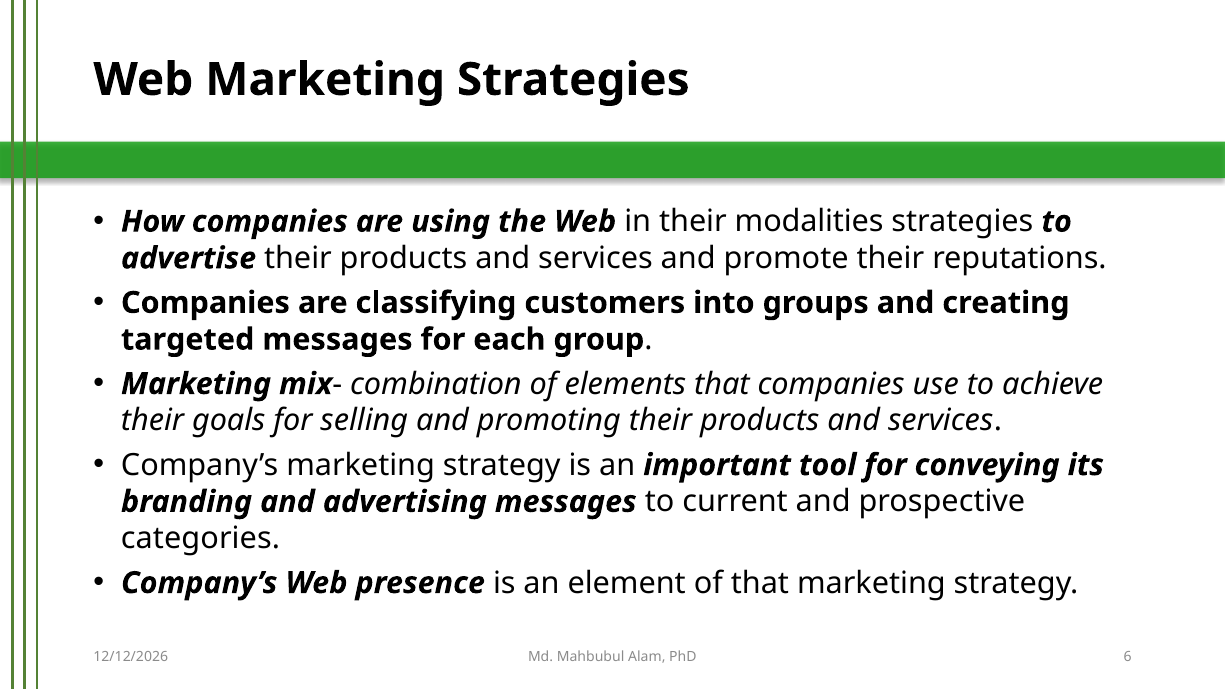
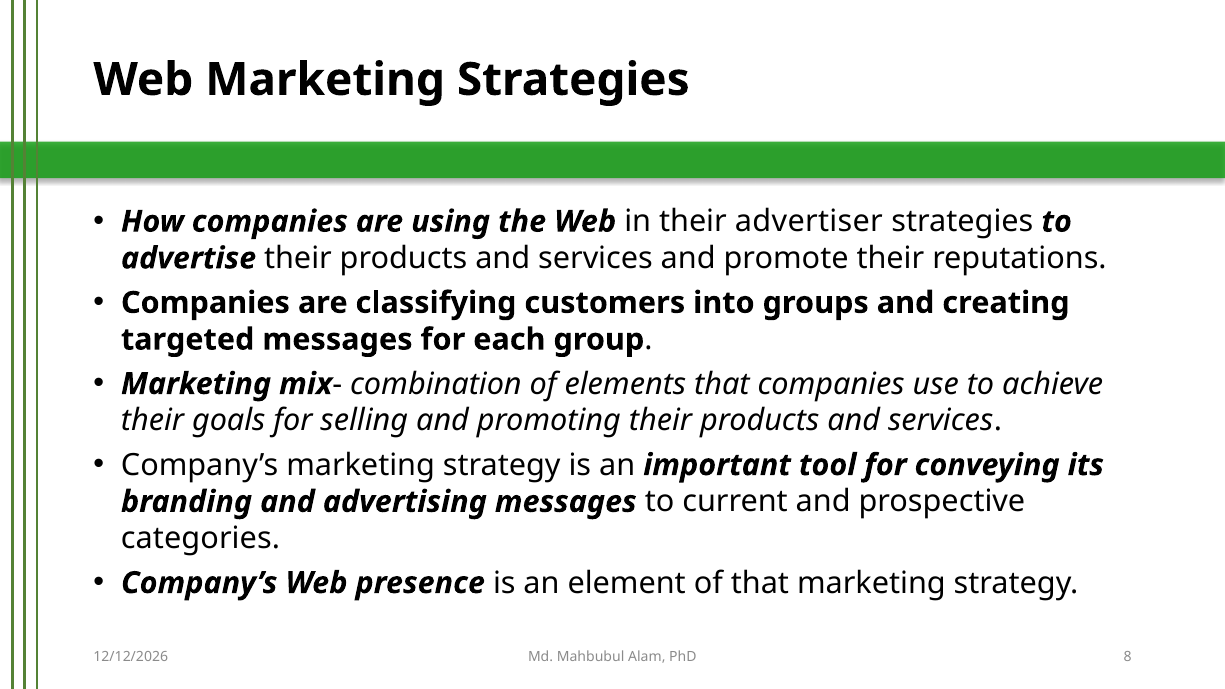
modalities: modalities -> advertiser (809, 222)
6: 6 -> 8 (1128, 657)
